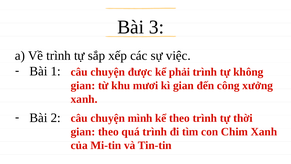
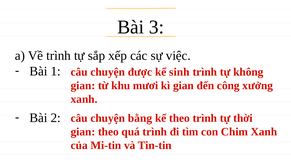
phải: phải -> sinh (179, 72)
mình: mình -> bằng (140, 118)
